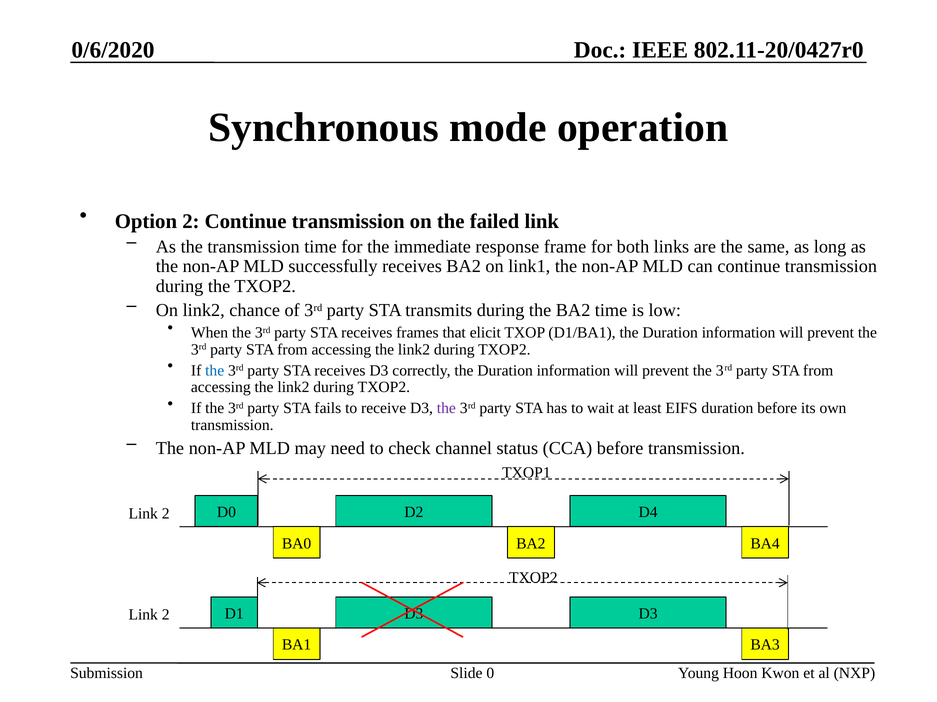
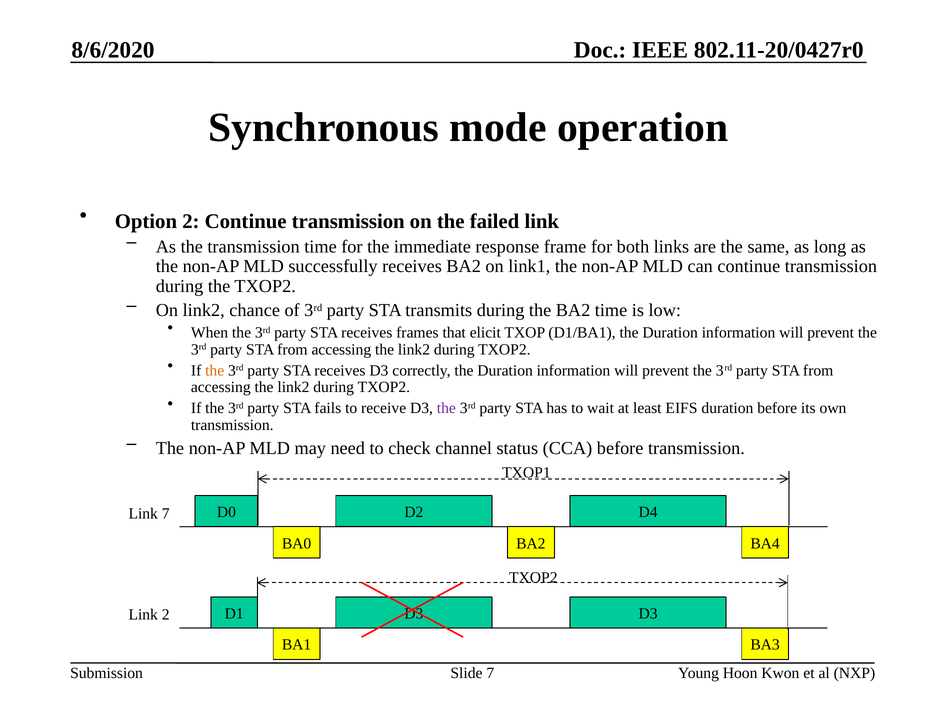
0/6/2020: 0/6/2020 -> 8/6/2020 (113, 50)
the colour: blue -> orange (215, 371)
2: 2 -> 7 (166, 514)
Slide 0: 0 -> 7 (490, 674)
